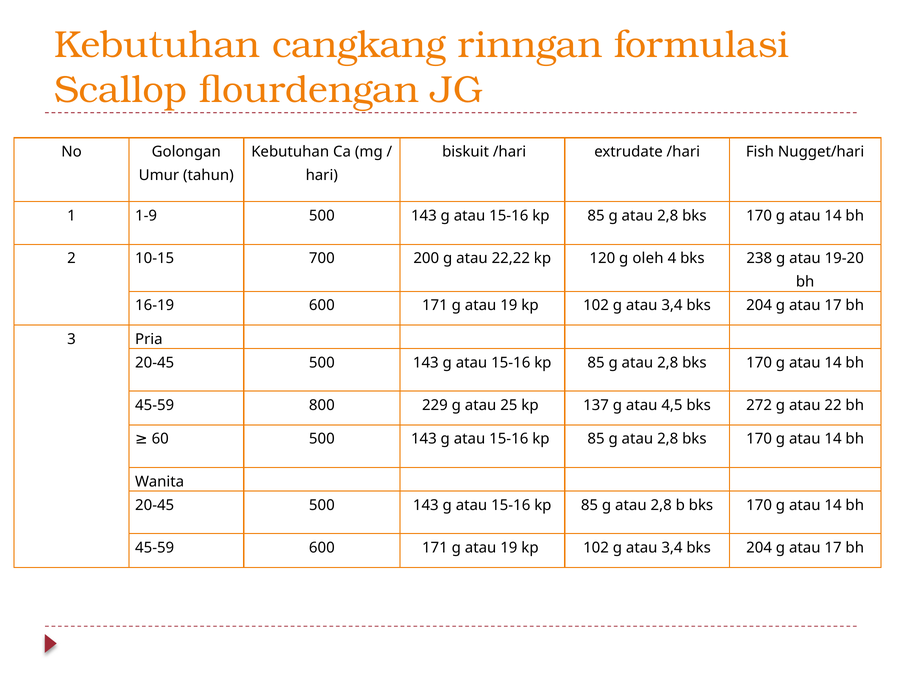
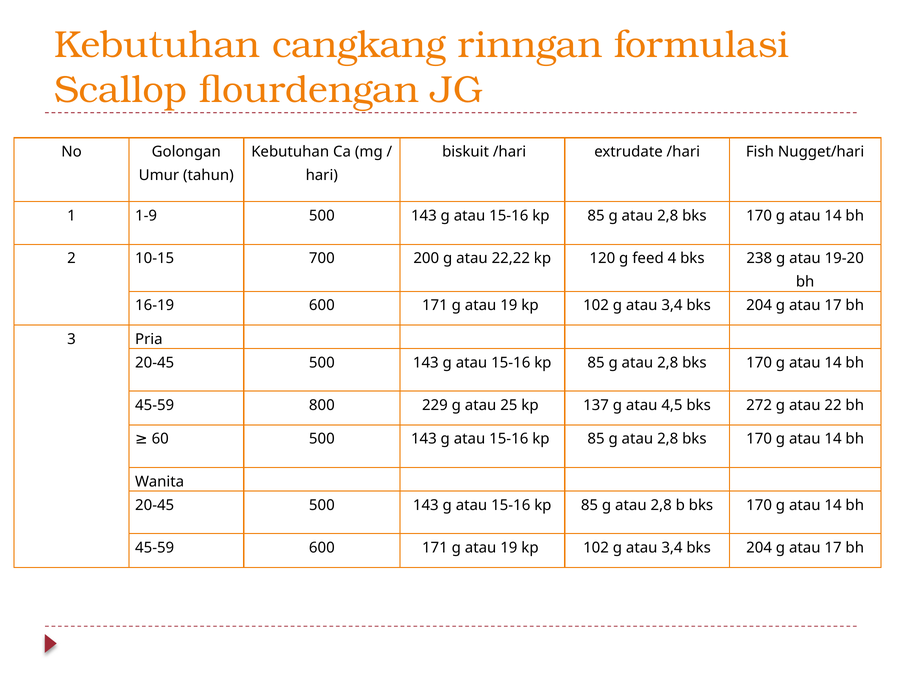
oleh: oleh -> feed (648, 259)
